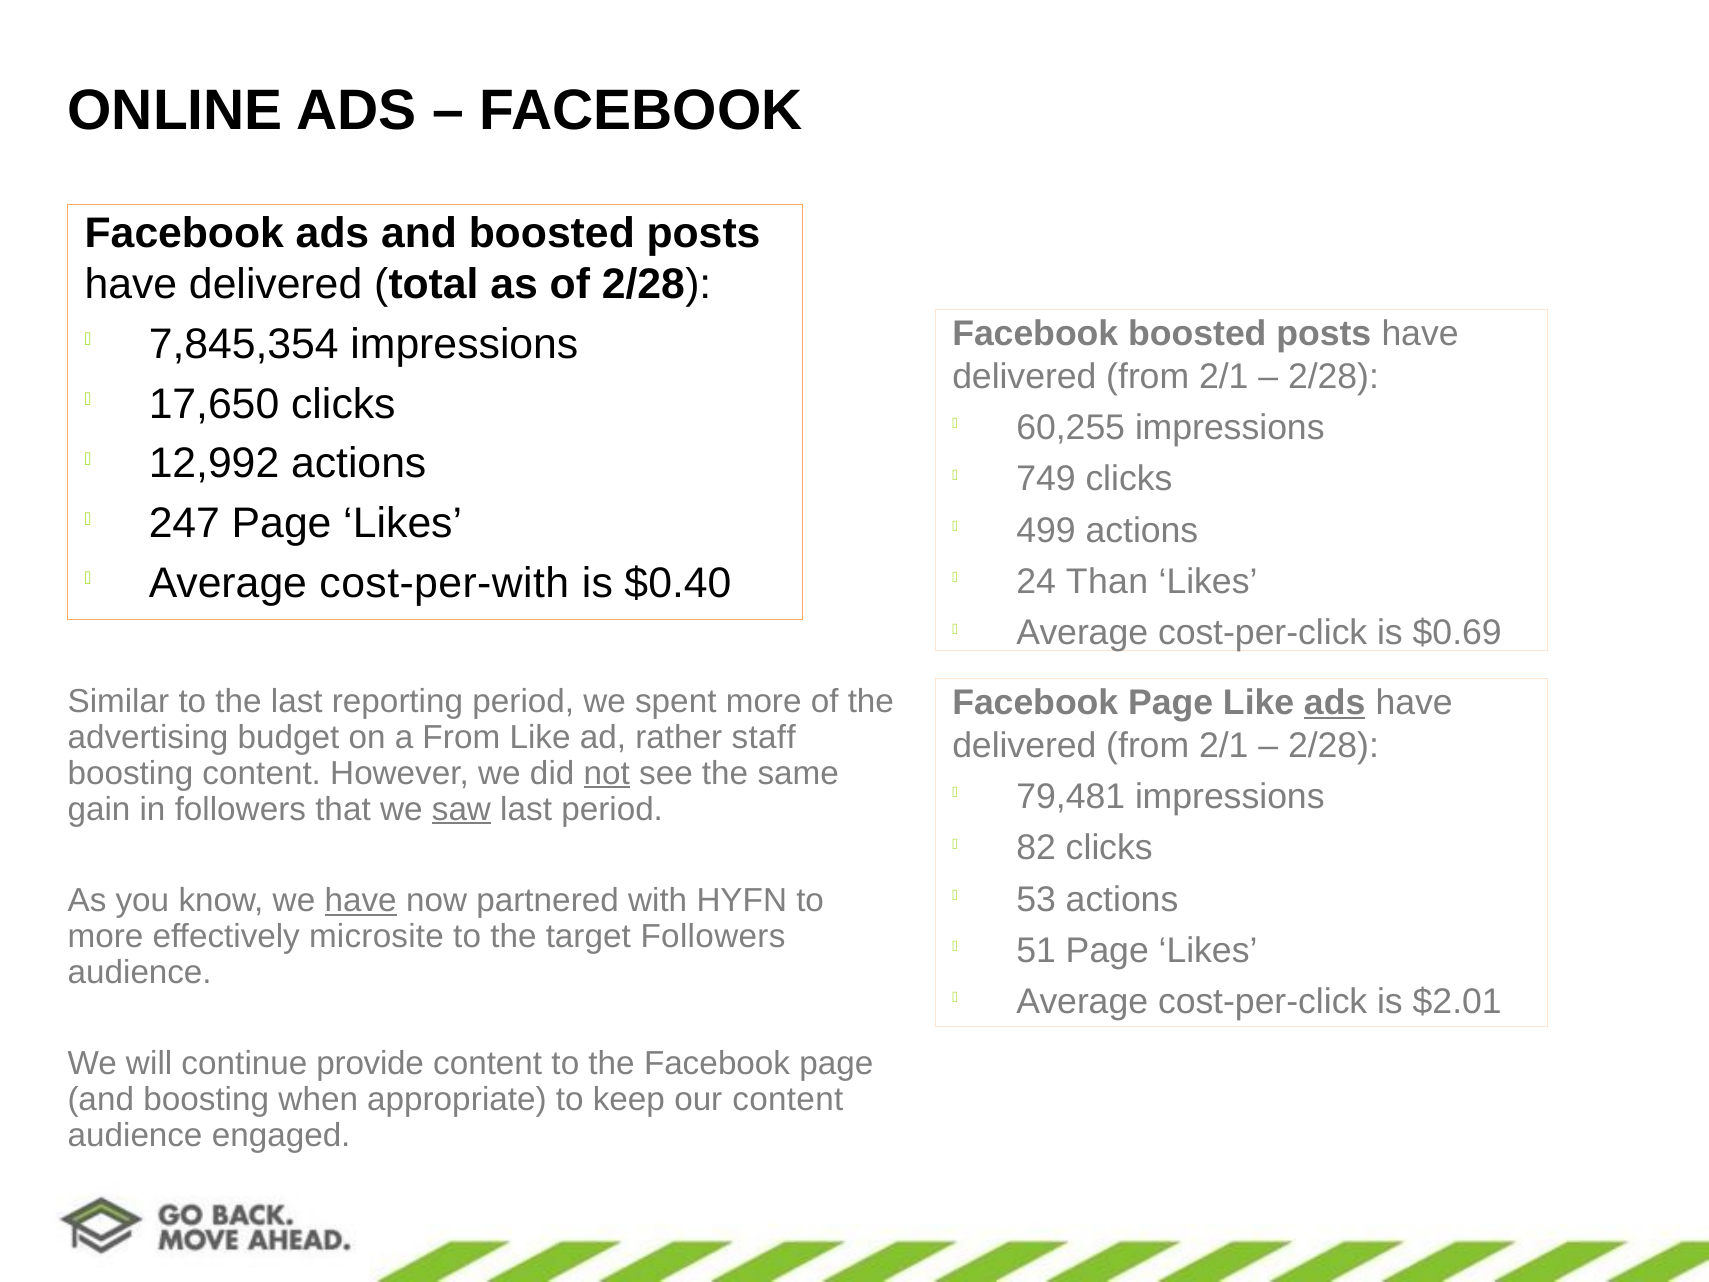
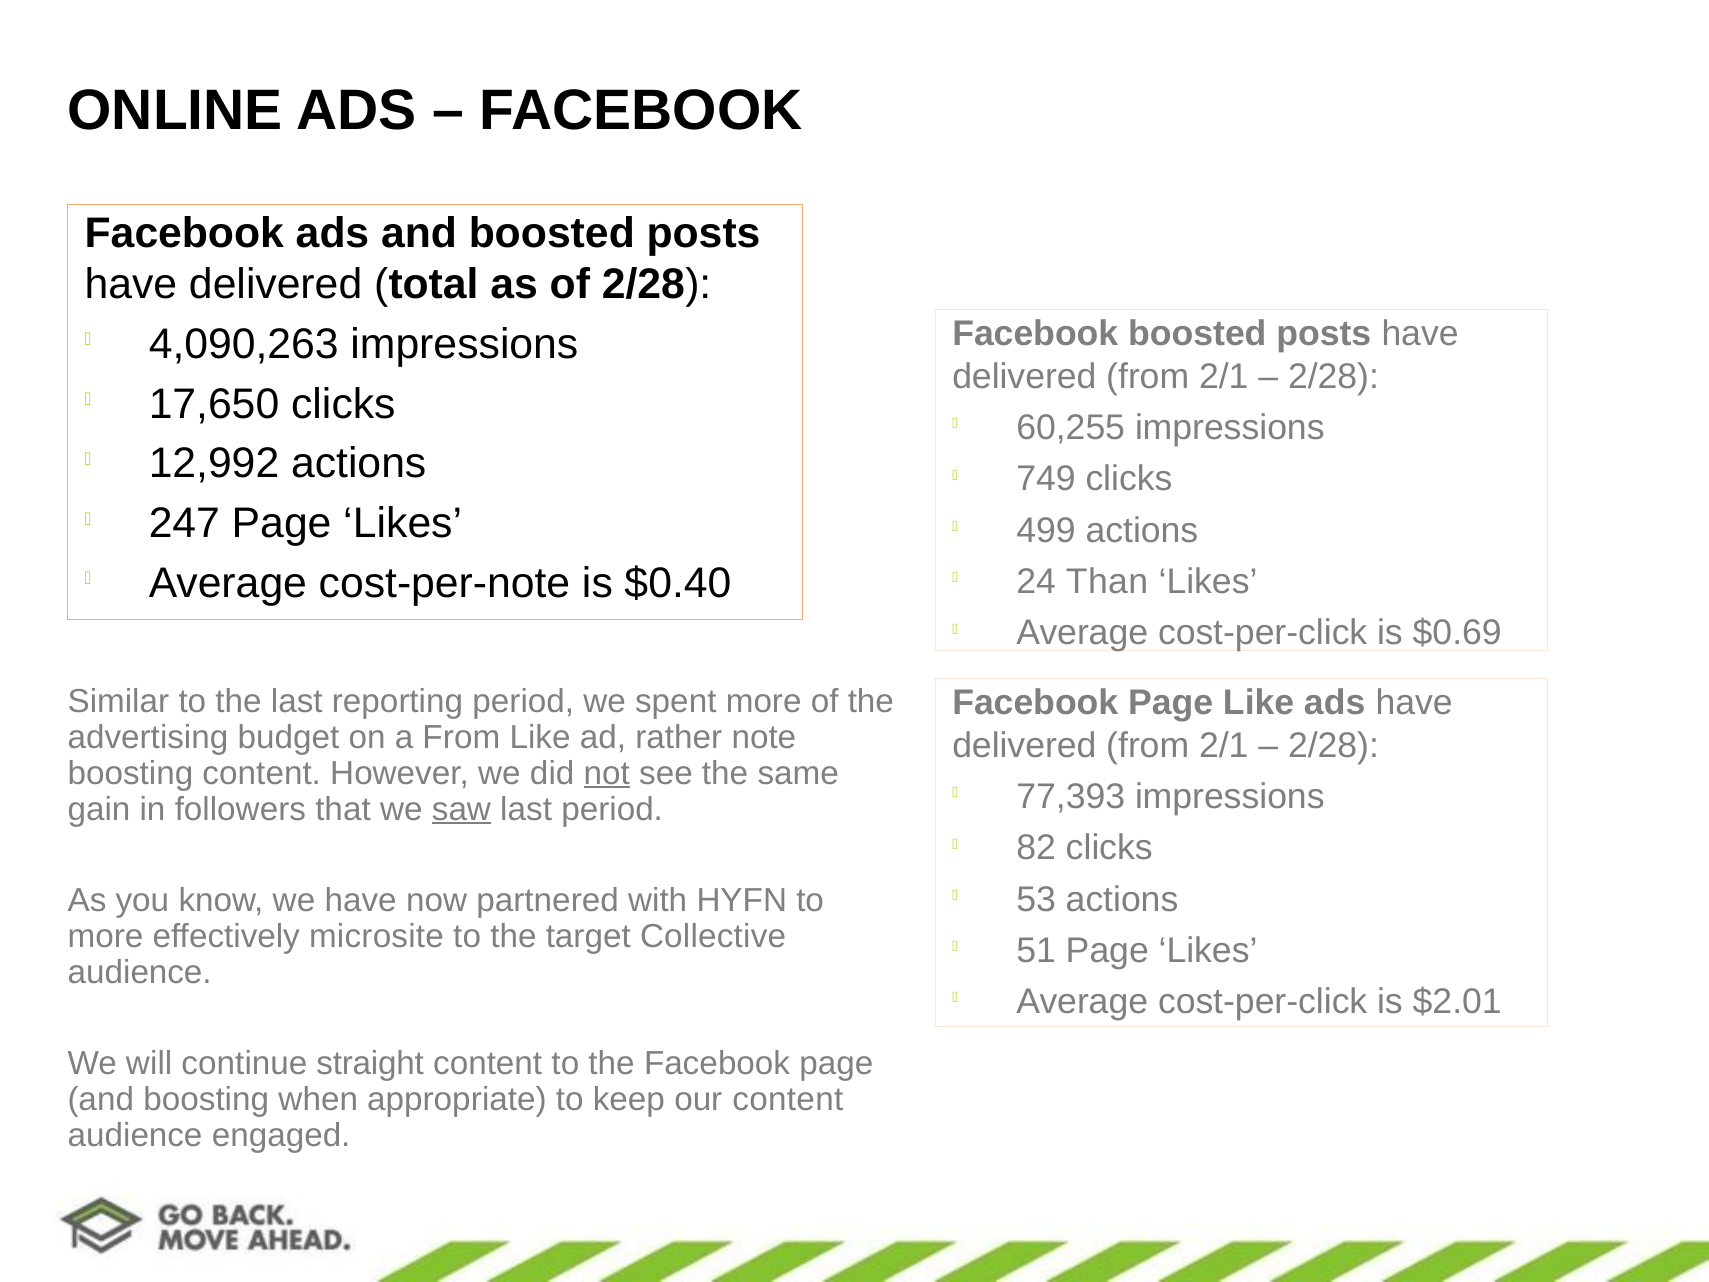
7,845,354: 7,845,354 -> 4,090,263 (244, 344)
cost-per-with: cost-per-with -> cost-per-note (444, 583)
ads underline: present -> none (1335, 703)
staff: staff -> note (764, 737)
79,481: 79,481 -> 77,393 (1071, 797)
have underline: present -> none (361, 900)
target Followers: Followers -> Collective (713, 936)
provide: provide -> straight (370, 1063)
